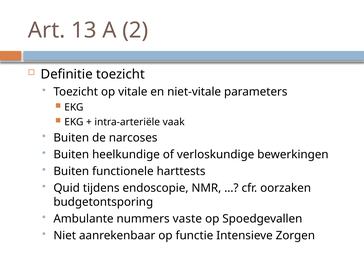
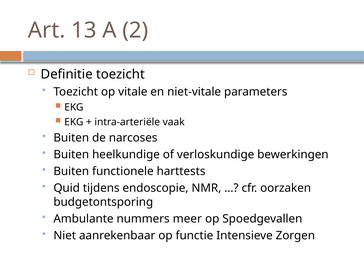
vaste: vaste -> meer (187, 219)
